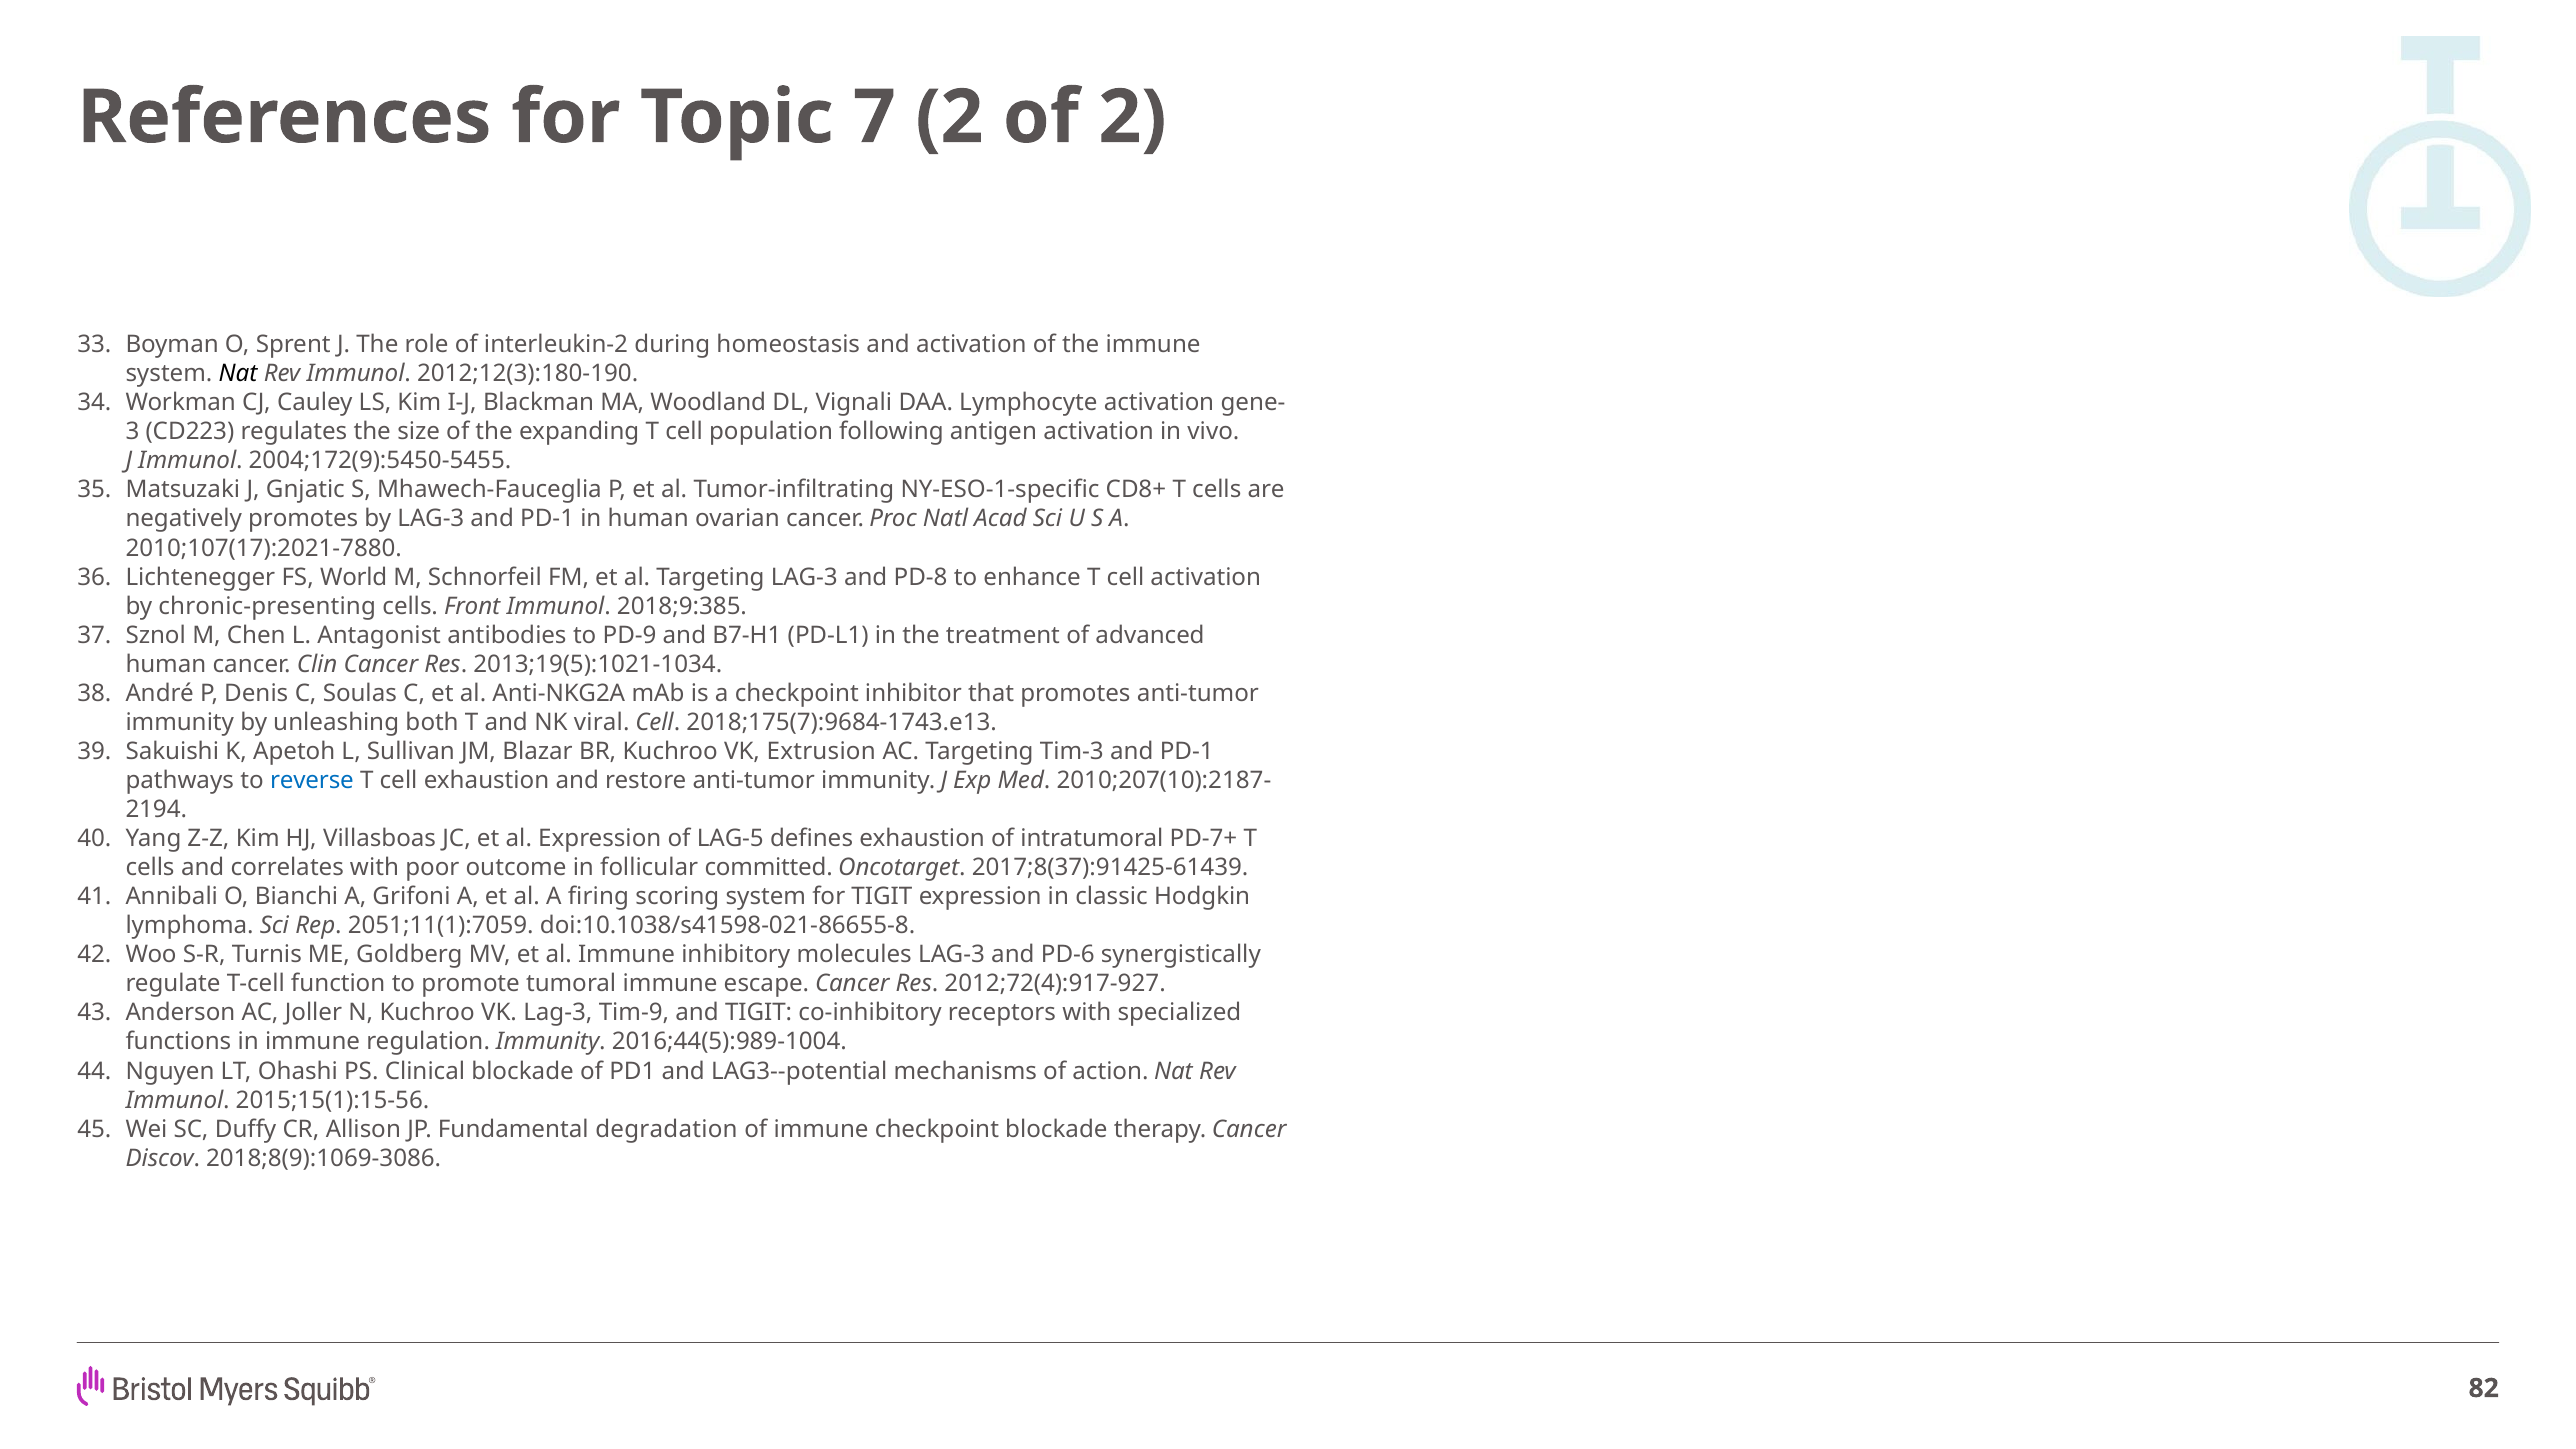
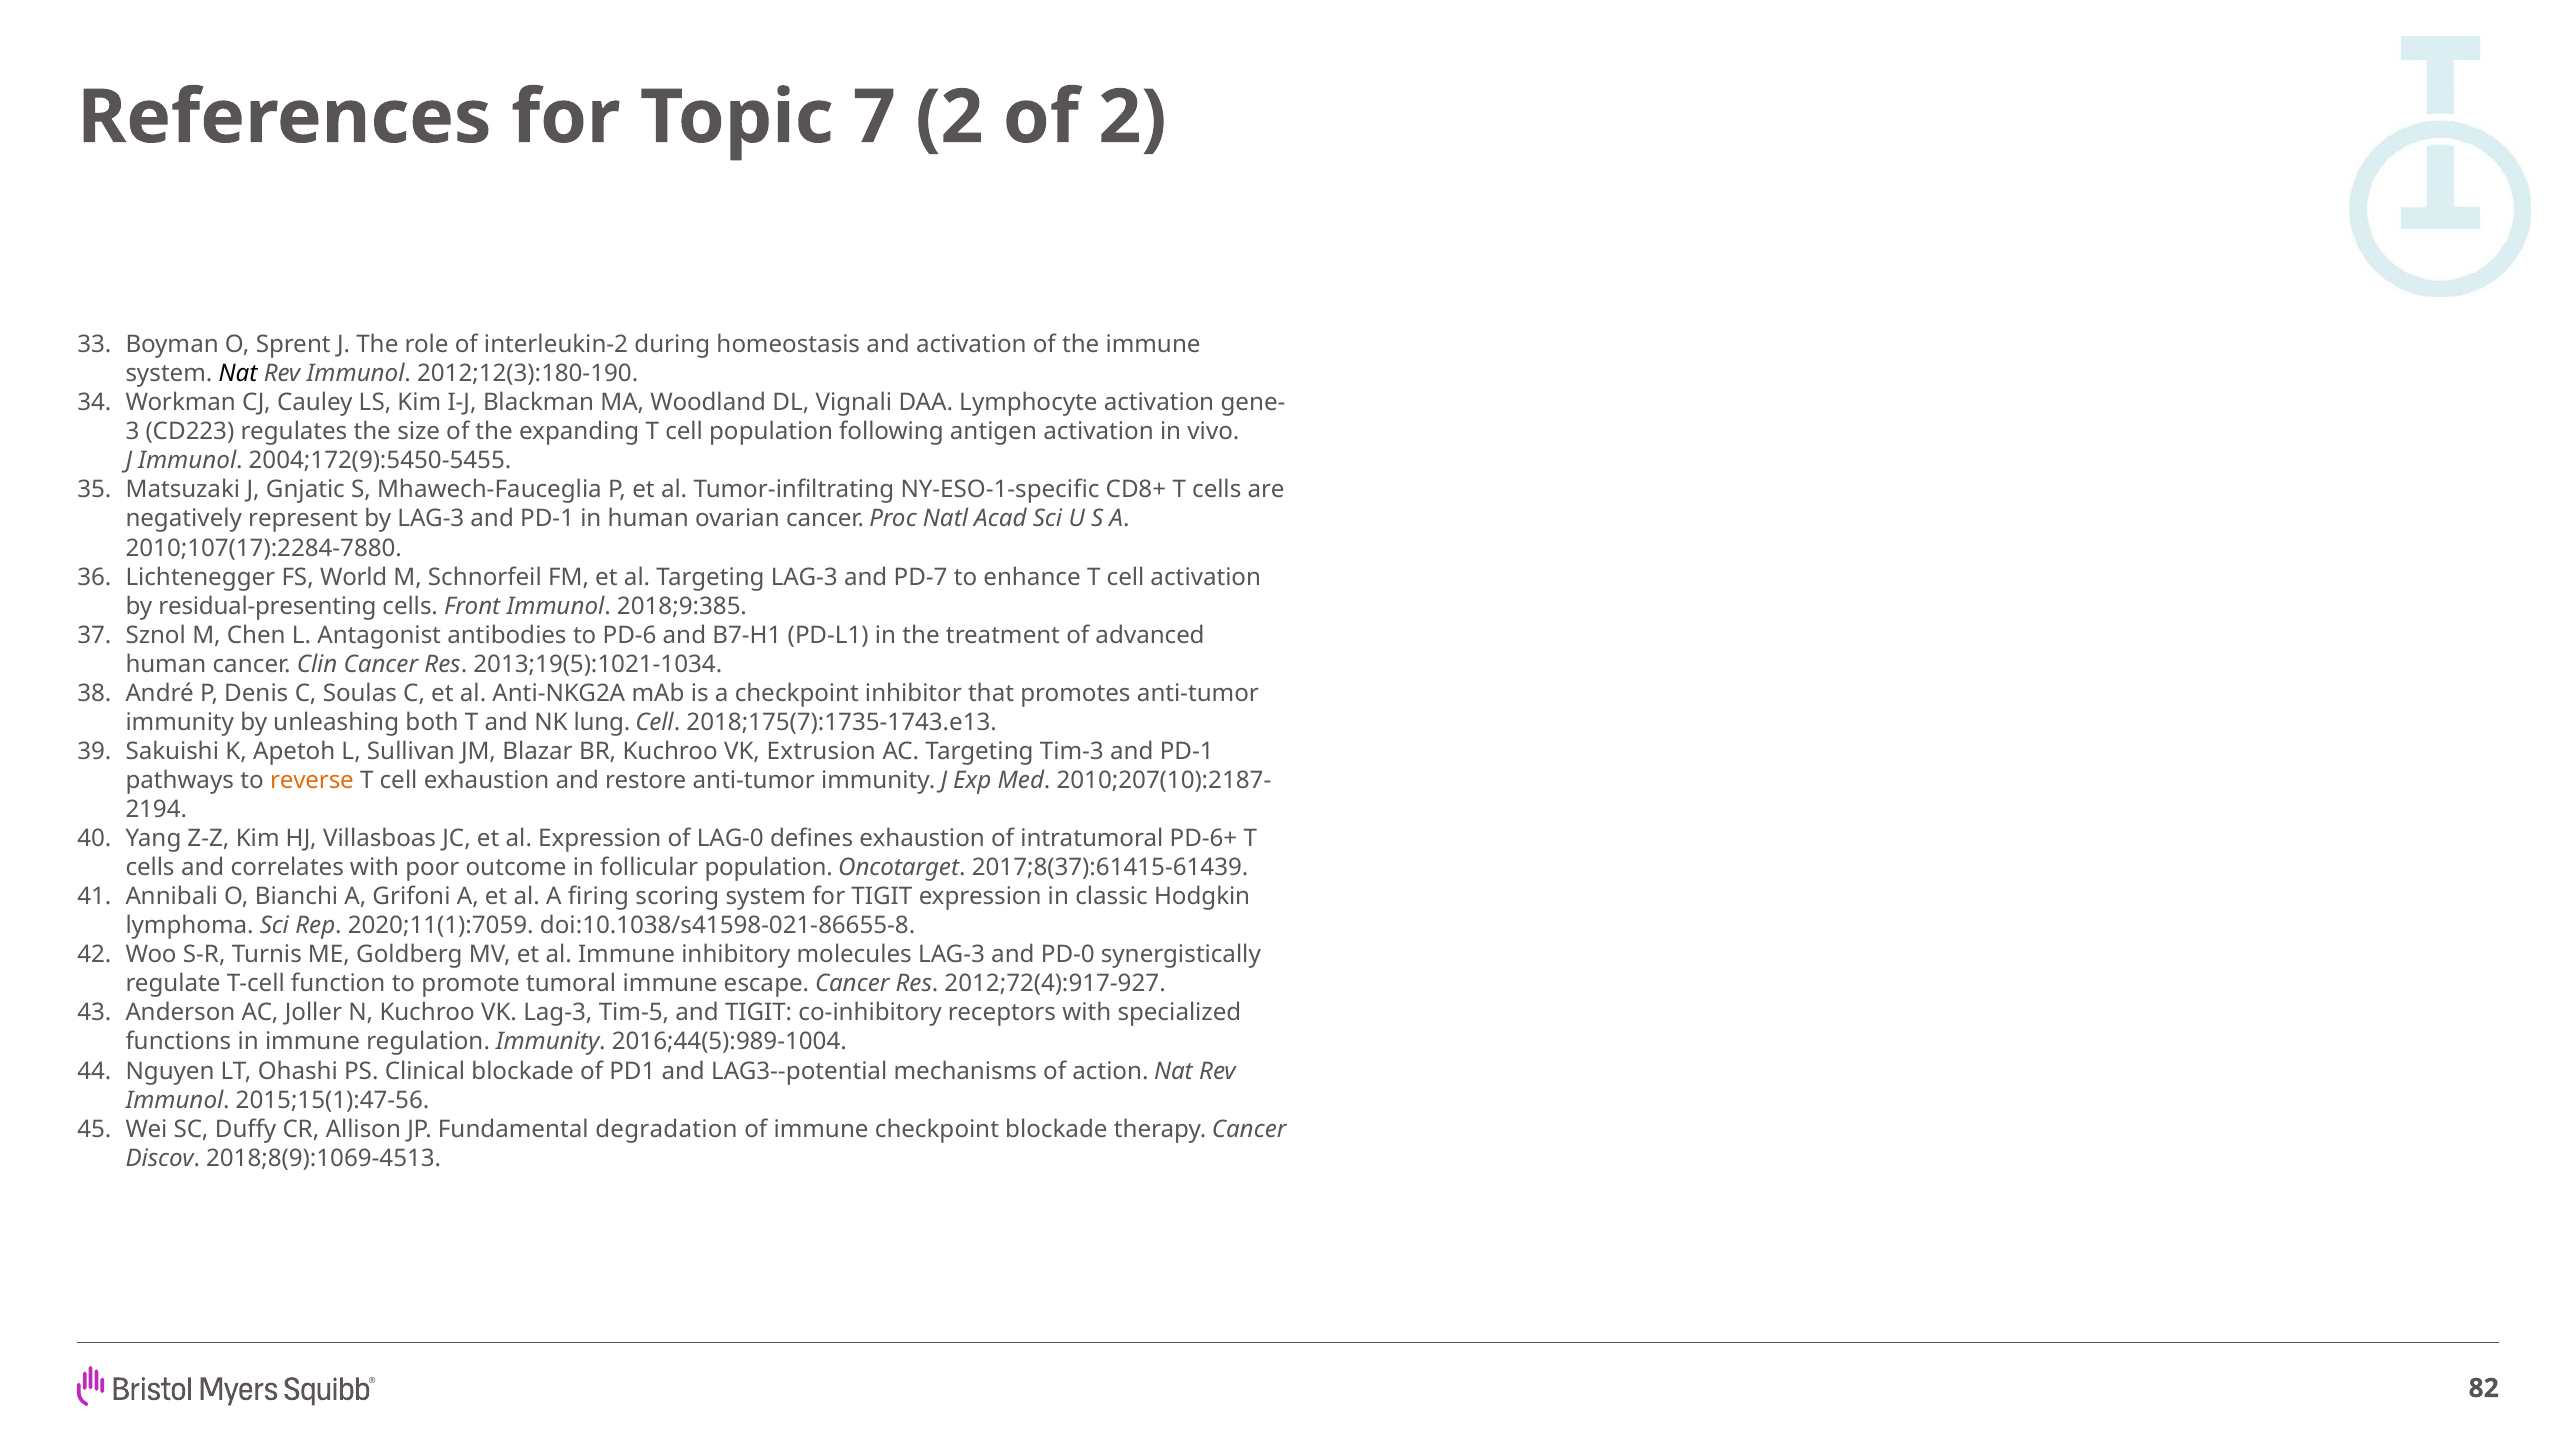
negatively promotes: promotes -> represent (303, 519)
2010;107(17):2021-7880: 2010;107(17):2021-7880 -> 2010;107(17):2284-7880 (264, 548)
PD-8: PD-8 -> PD-7 (921, 577)
chronic-presenting: chronic-presenting -> residual-presenting (267, 606)
PD-9: PD-9 -> PD-6 (630, 635)
viral: viral -> lung (602, 722)
2018;175(7):9684-1743.e13: 2018;175(7):9684-1743.e13 -> 2018;175(7):1735-1743.e13 (842, 722)
reverse colour: blue -> orange (312, 780)
LAG-5: LAG-5 -> LAG-0 (730, 839)
PD-7+: PD-7+ -> PD-6+ (1203, 839)
follicular committed: committed -> population (769, 868)
2017;8(37):91425-61439: 2017;8(37):91425-61439 -> 2017;8(37):61415-61439 (1110, 868)
2051;11(1):7059: 2051;11(1):7059 -> 2020;11(1):7059 (441, 926)
PD-6: PD-6 -> PD-0 (1068, 955)
Tim-9: Tim-9 -> Tim-5 (634, 1013)
2015;15(1):15-56: 2015;15(1):15-56 -> 2015;15(1):47-56 (333, 1100)
2018;8(9):1069-3086: 2018;8(9):1069-3086 -> 2018;8(9):1069-4513 (324, 1158)
